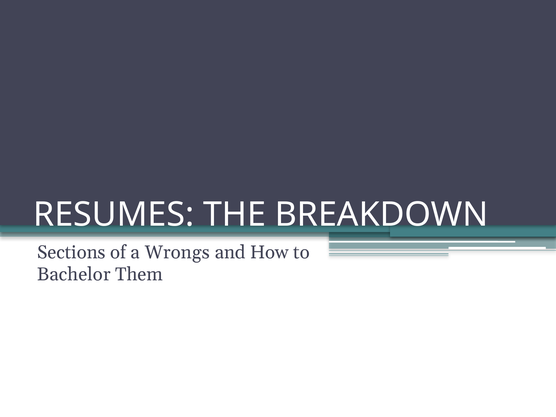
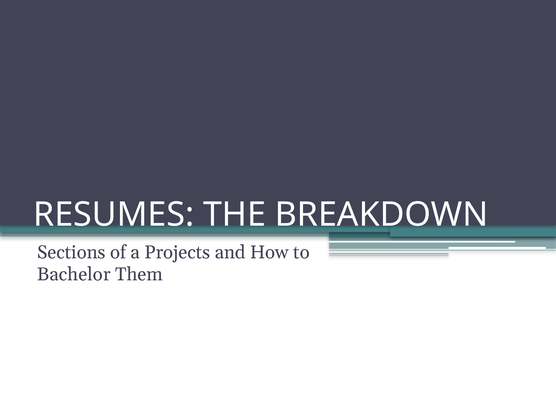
Wrongs: Wrongs -> Projects (177, 252)
